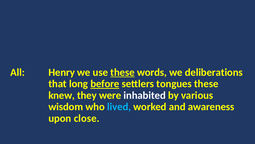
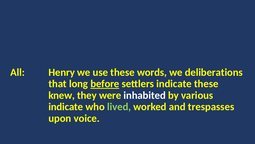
these underline: present -> none (122, 72)
settlers tongues: tongues -> indicate (174, 83)
wisdom: wisdom -> indicate (66, 106)
lived colour: light blue -> light green (119, 106)
awareness: awareness -> trespasses (211, 106)
close: close -> voice (87, 118)
